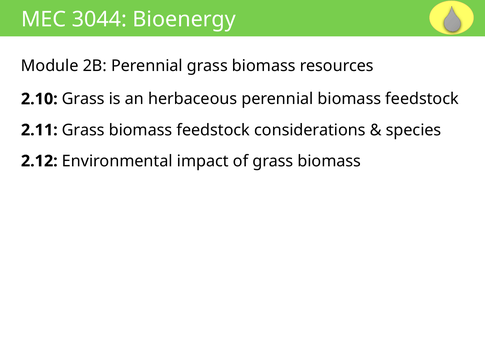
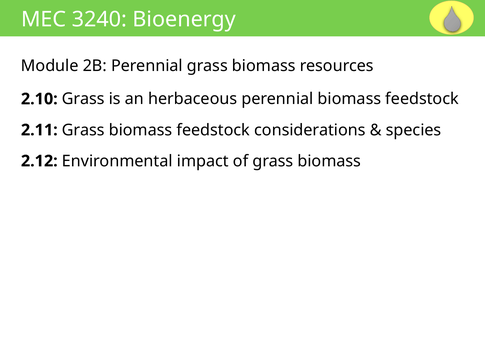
3044: 3044 -> 3240 (99, 19)
